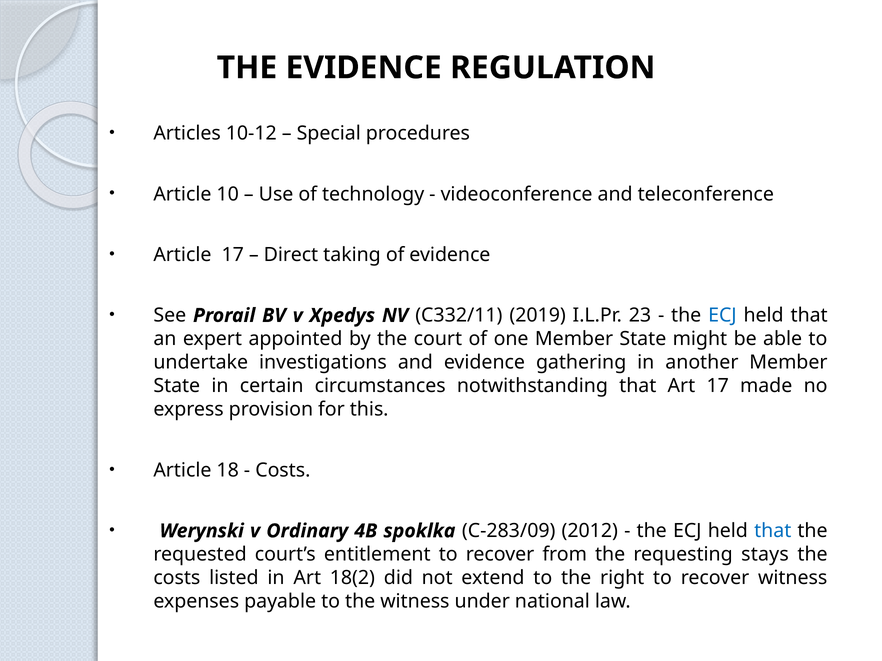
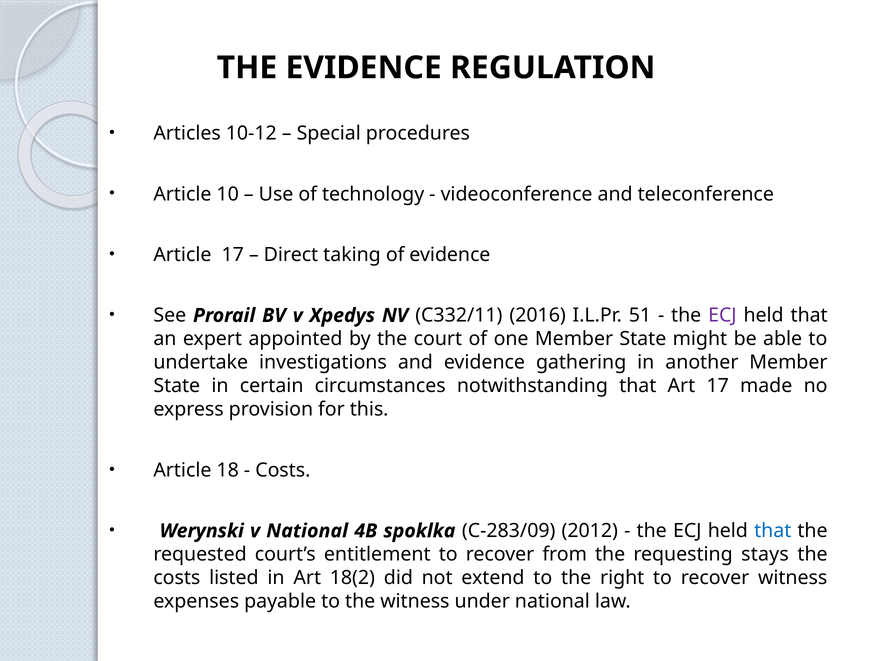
2019: 2019 -> 2016 (538, 316)
23: 23 -> 51 (640, 316)
ECJ colour: blue -> purple (722, 316)
v Ordinary: Ordinary -> National (307, 531)
